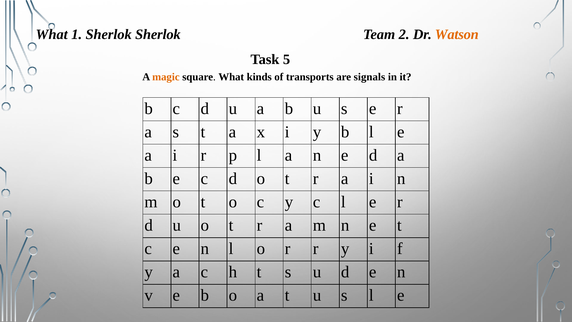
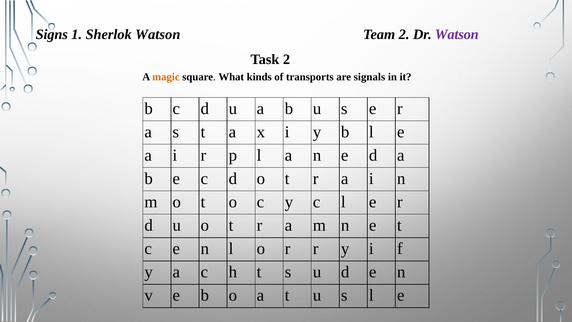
What: What -> Signs (52, 34)
Sherlok Sherlok: Sherlok -> Watson (158, 34)
Watson colour: orange -> purple (457, 34)
Task 5: 5 -> 2 (287, 60)
